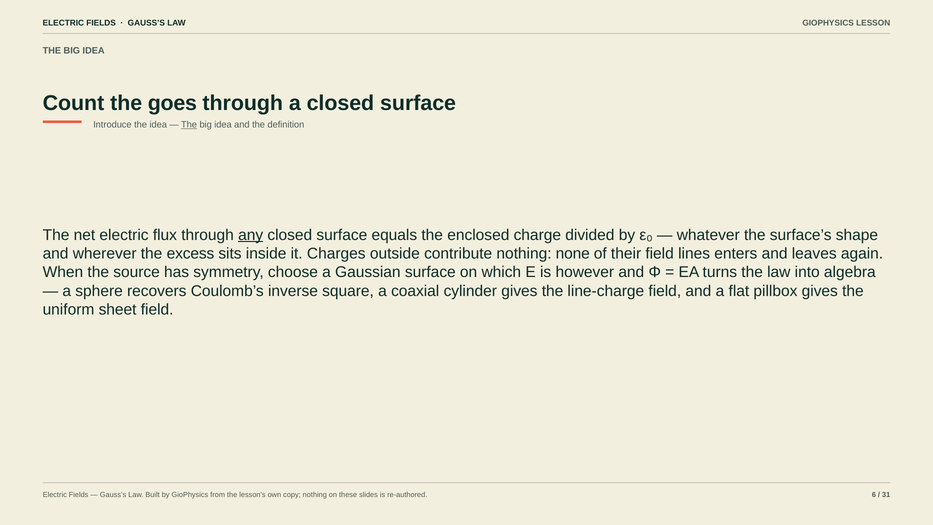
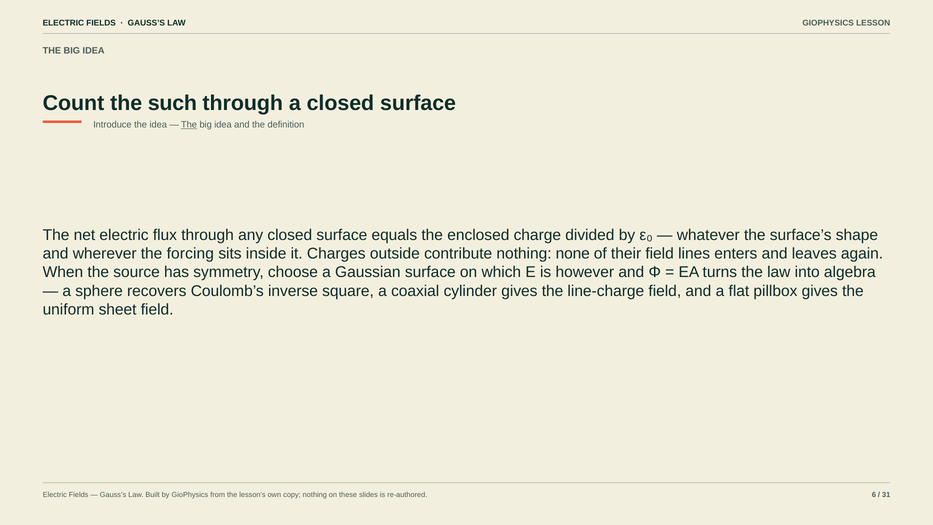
goes: goes -> such (172, 103)
any underline: present -> none (251, 235)
excess: excess -> forcing (190, 254)
